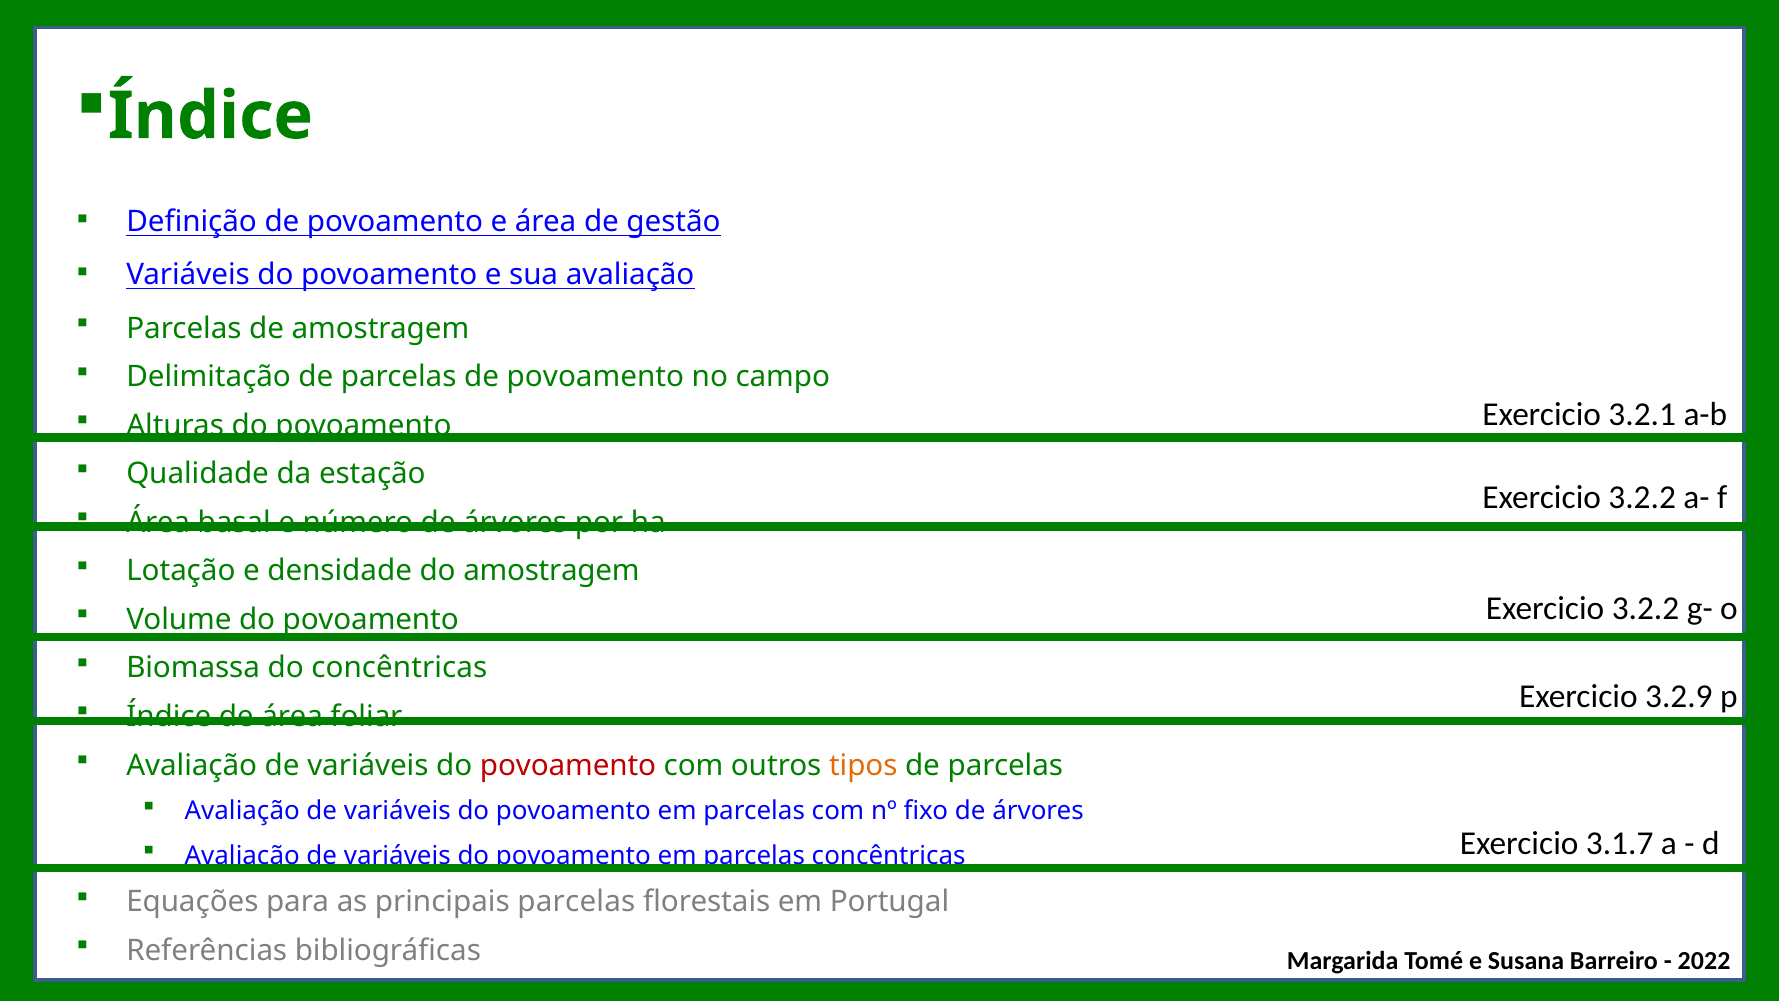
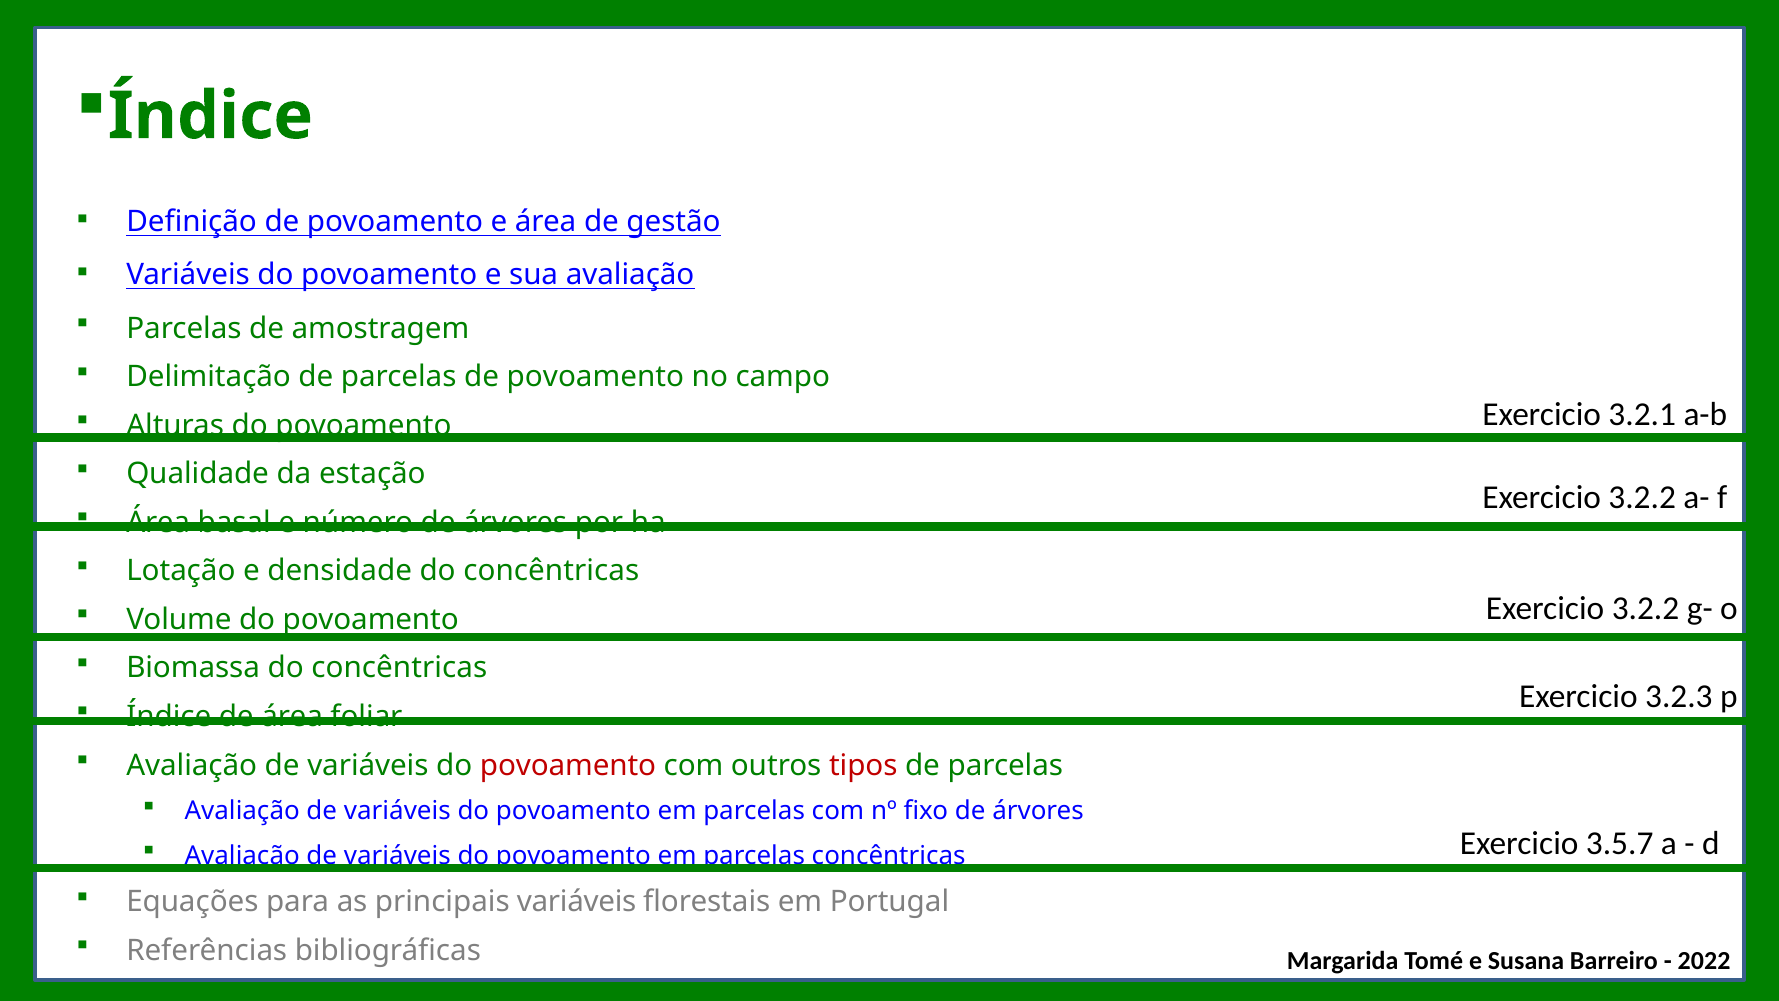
densidade do amostragem: amostragem -> concêntricas (551, 571)
3.2.9: 3.2.9 -> 3.2.3 (1679, 696)
tipos colour: orange -> red (863, 765)
3.1.7: 3.1.7 -> 3.5.7 (1620, 843)
principais parcelas: parcelas -> variáveis (577, 902)
